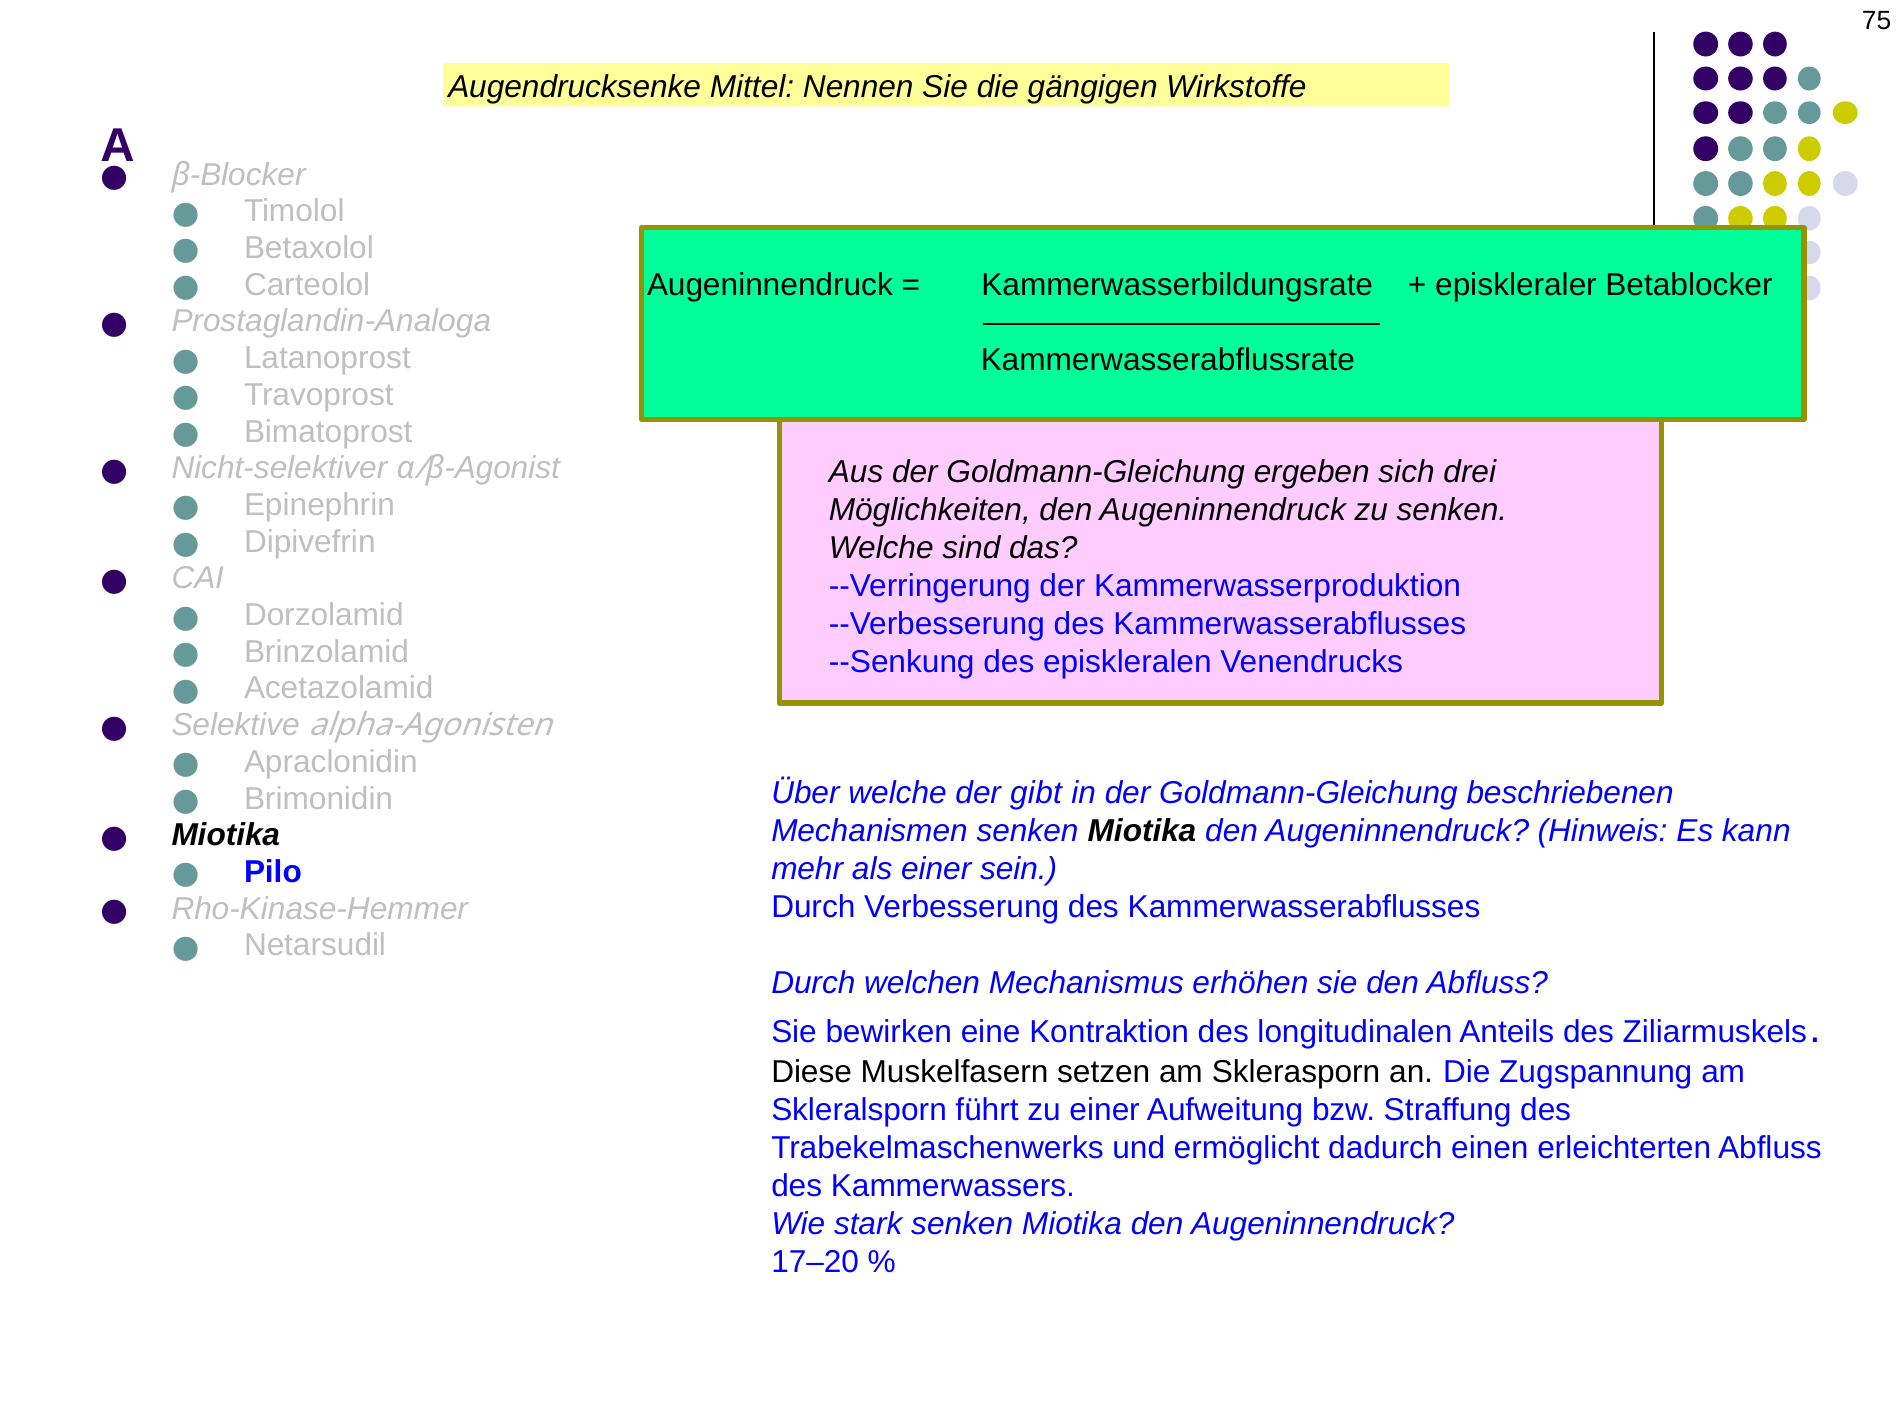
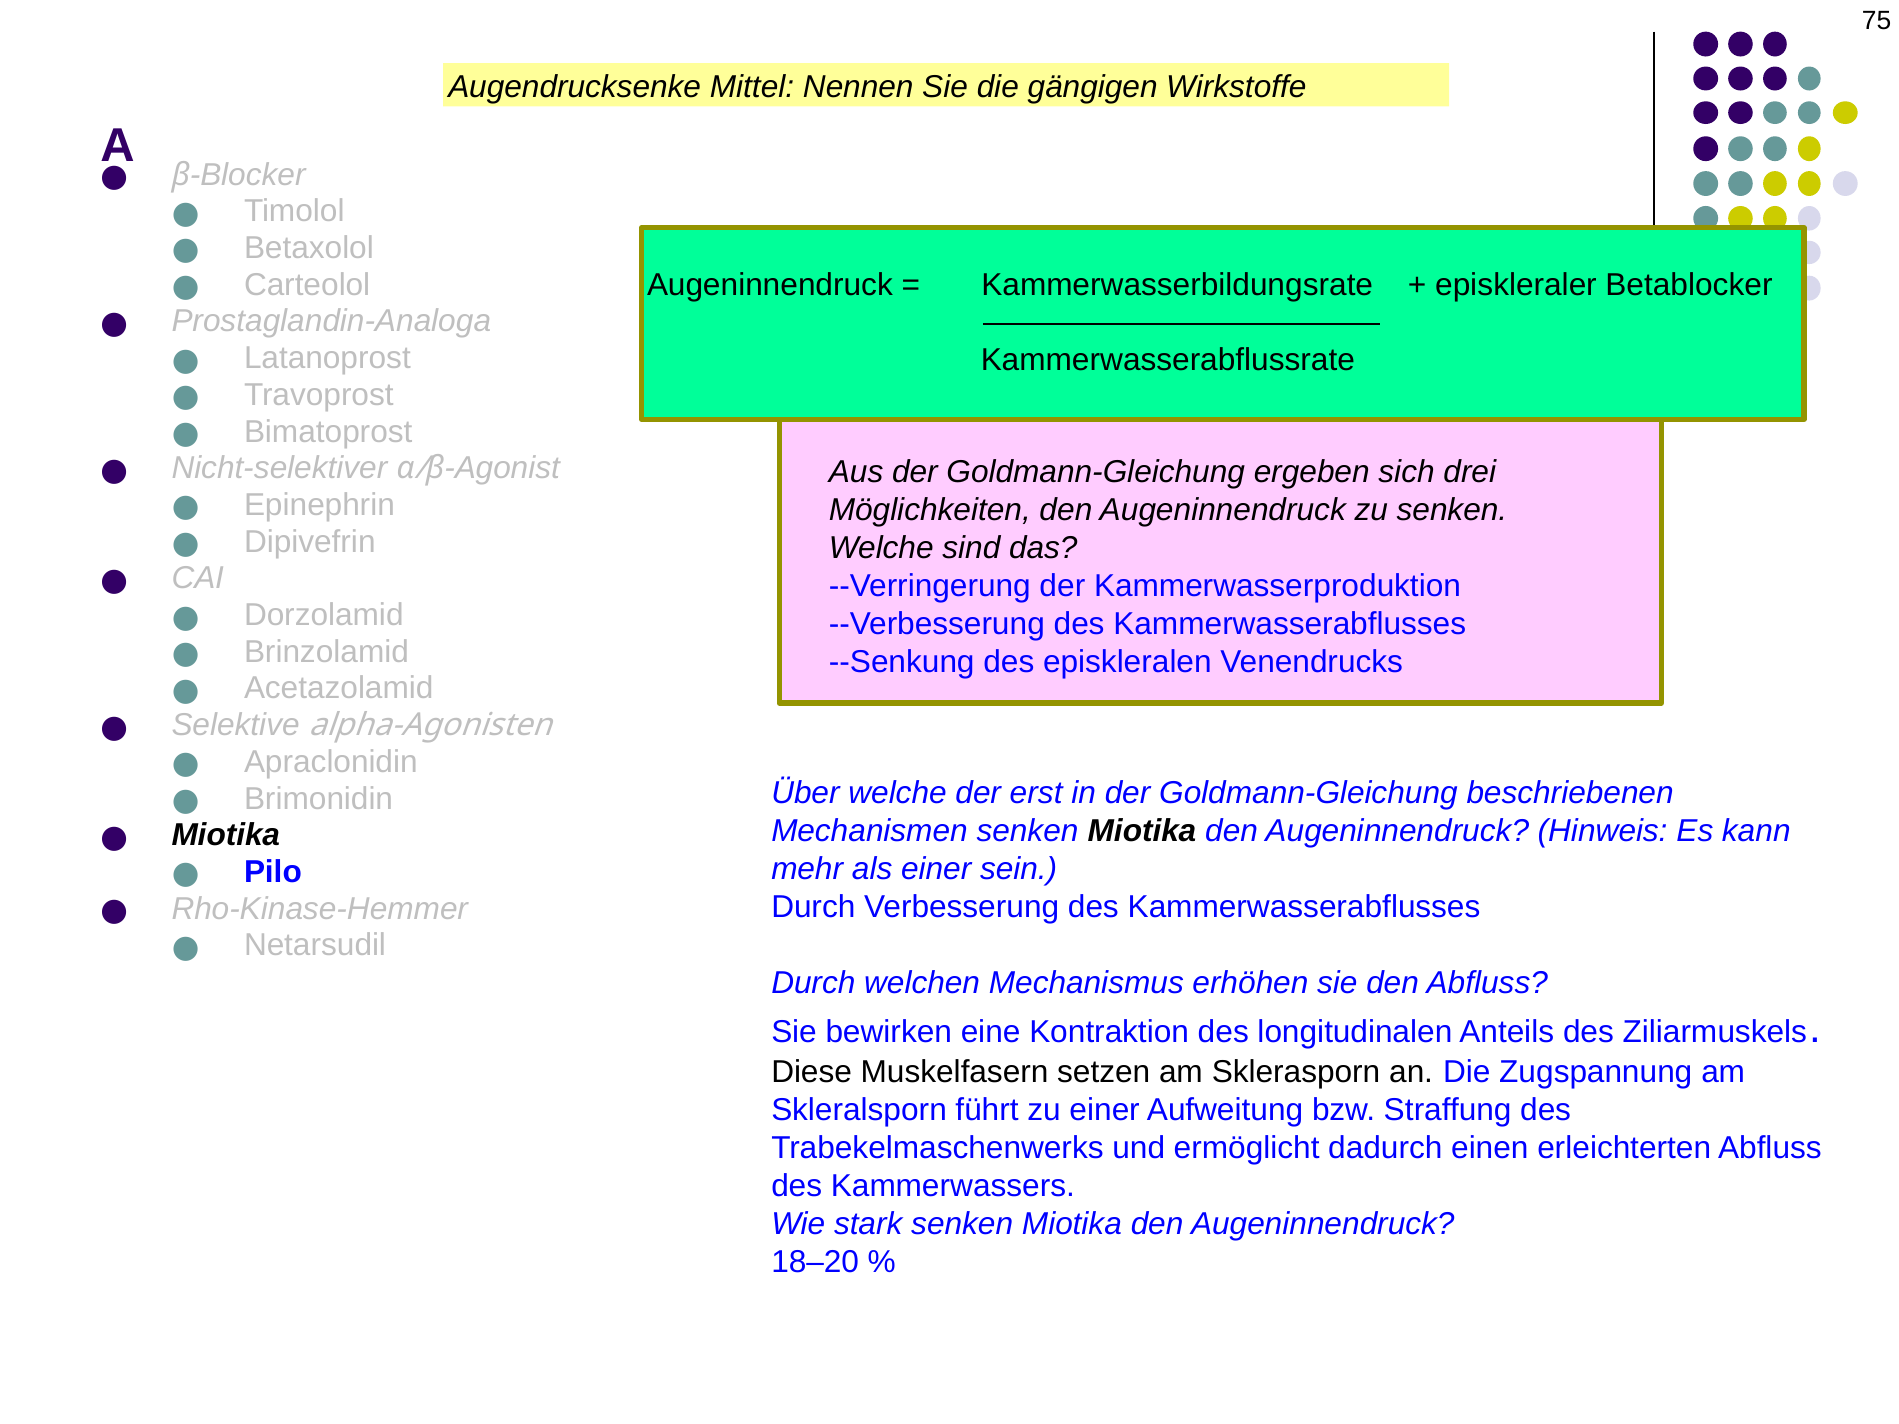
gibt: gibt -> erst (1036, 794)
17–20: 17–20 -> 18–20 (815, 1262)
